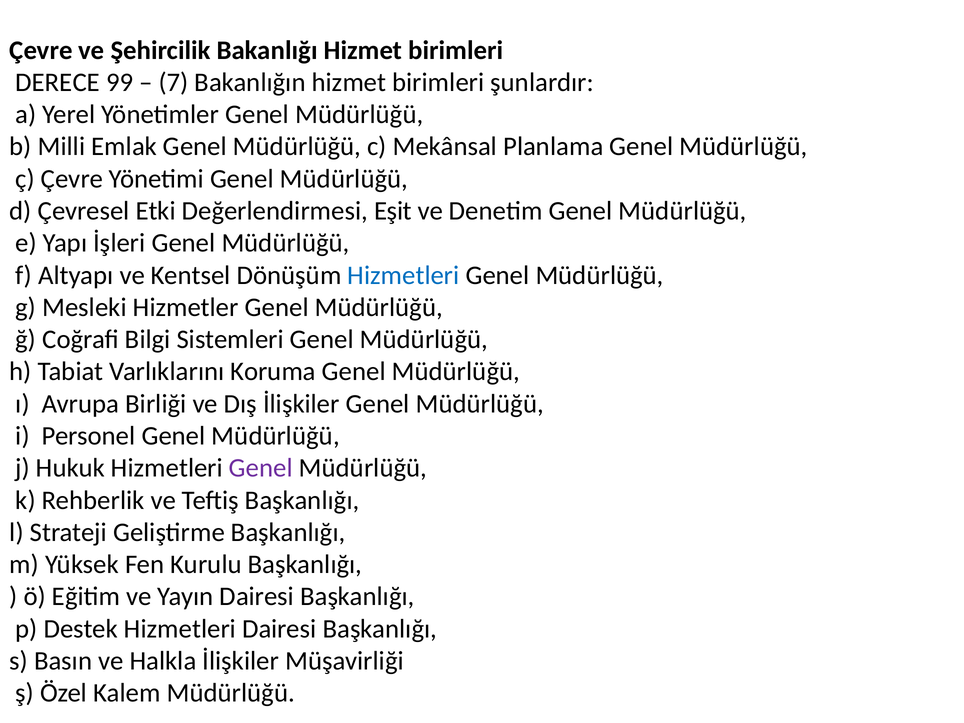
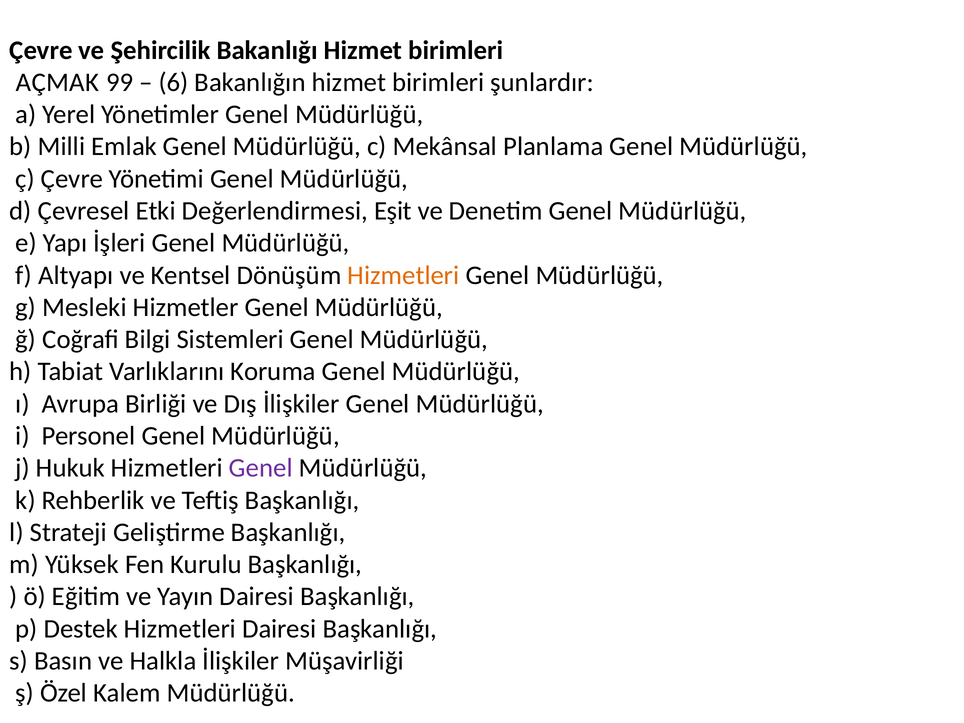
DERECE: DERECE -> AÇMAK (58, 82)
7: 7 -> 6 (174, 82)
Hizmetleri colour: blue -> orange (403, 275)
